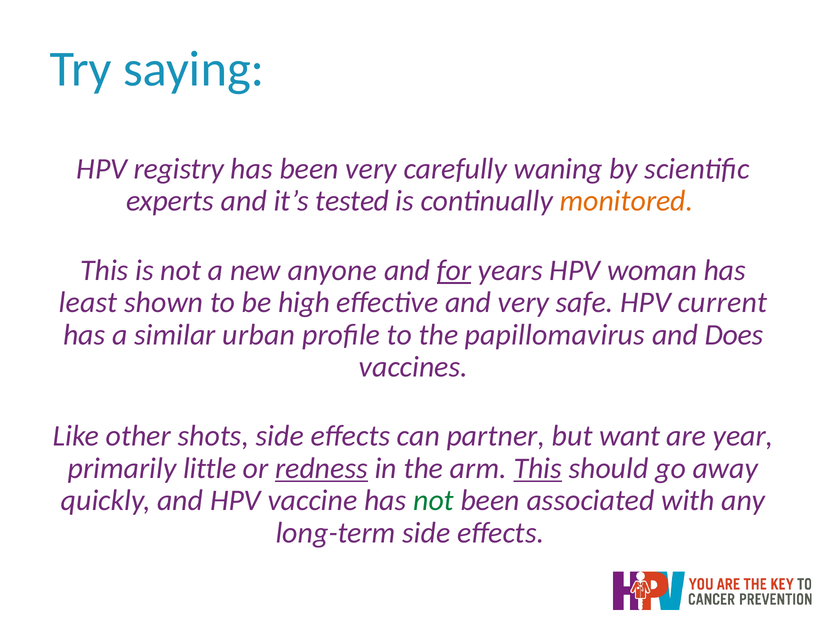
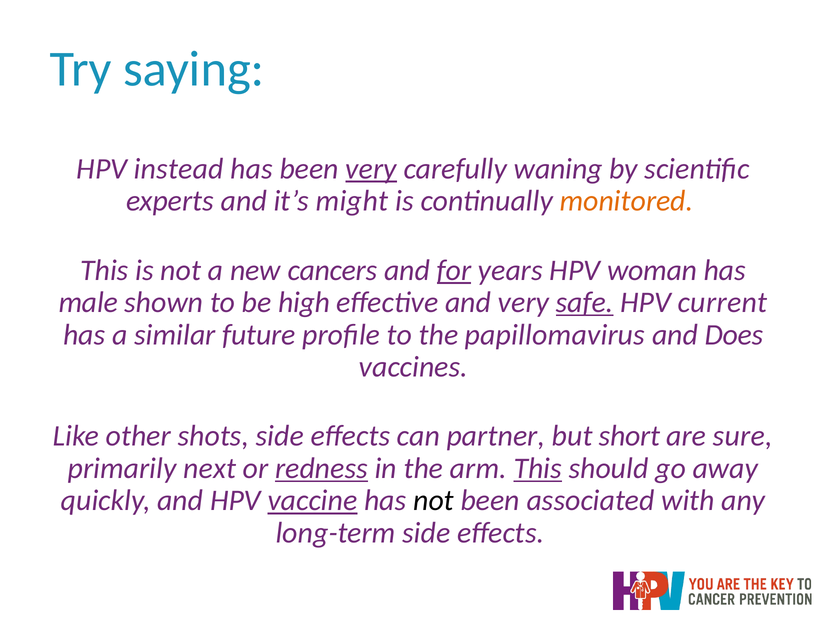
registry: registry -> instead (179, 169)
very underline: none -> present (371, 169)
tested: tested -> might (352, 201)
anyone: anyone -> cancers (333, 270)
least: least -> male (88, 303)
safe underline: none -> present (585, 303)
urban: urban -> future (259, 335)
want: want -> short (630, 436)
year: year -> sure (743, 436)
little: little -> next (210, 469)
vaccine underline: none -> present (312, 501)
not colour: green -> black (434, 501)
